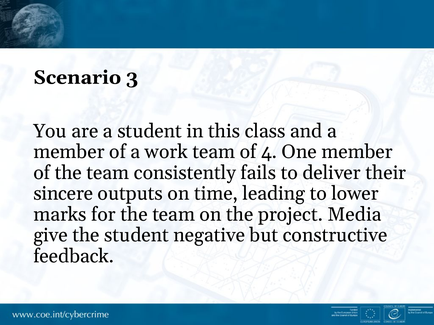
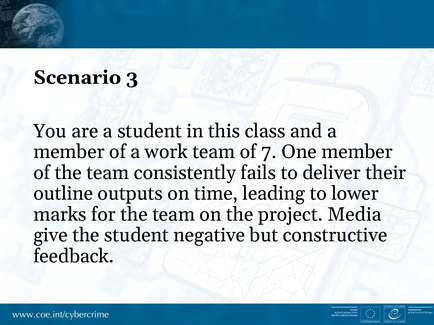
4: 4 -> 7 (269, 152)
sincere: sincere -> outline (63, 194)
